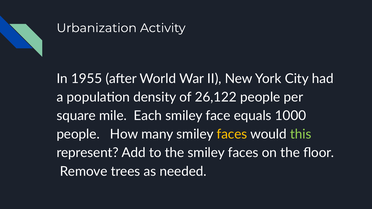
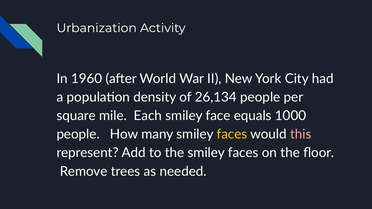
1955: 1955 -> 1960 (87, 79)
26,122: 26,122 -> 26,134 (216, 97)
this colour: light green -> pink (301, 134)
